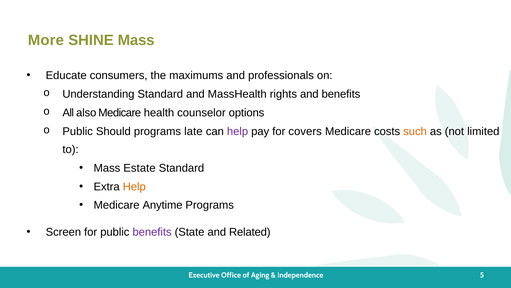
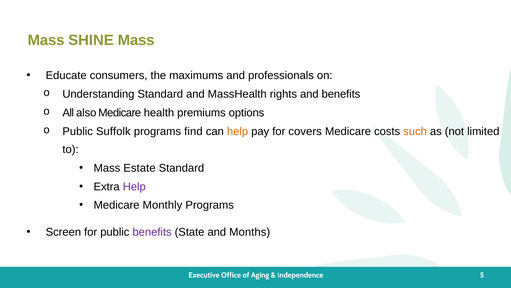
More: More -> Mass (46, 40)
counselor: counselor -> premiums (201, 113)
Should: Should -> Suffolk (113, 131)
late: late -> find (193, 131)
help colour: purple -> orange (238, 131)
Help colour: orange -> purple (134, 186)
Anytime: Anytime -> Monthly (162, 205)
Related: Related -> Months (250, 232)
